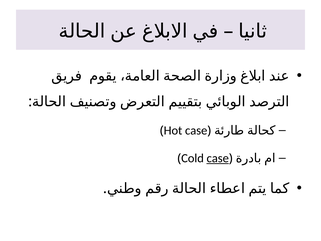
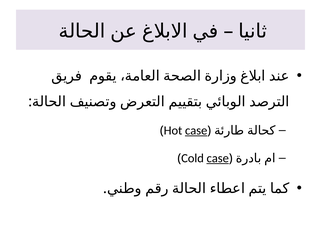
case underline: none -> present (196, 130)
